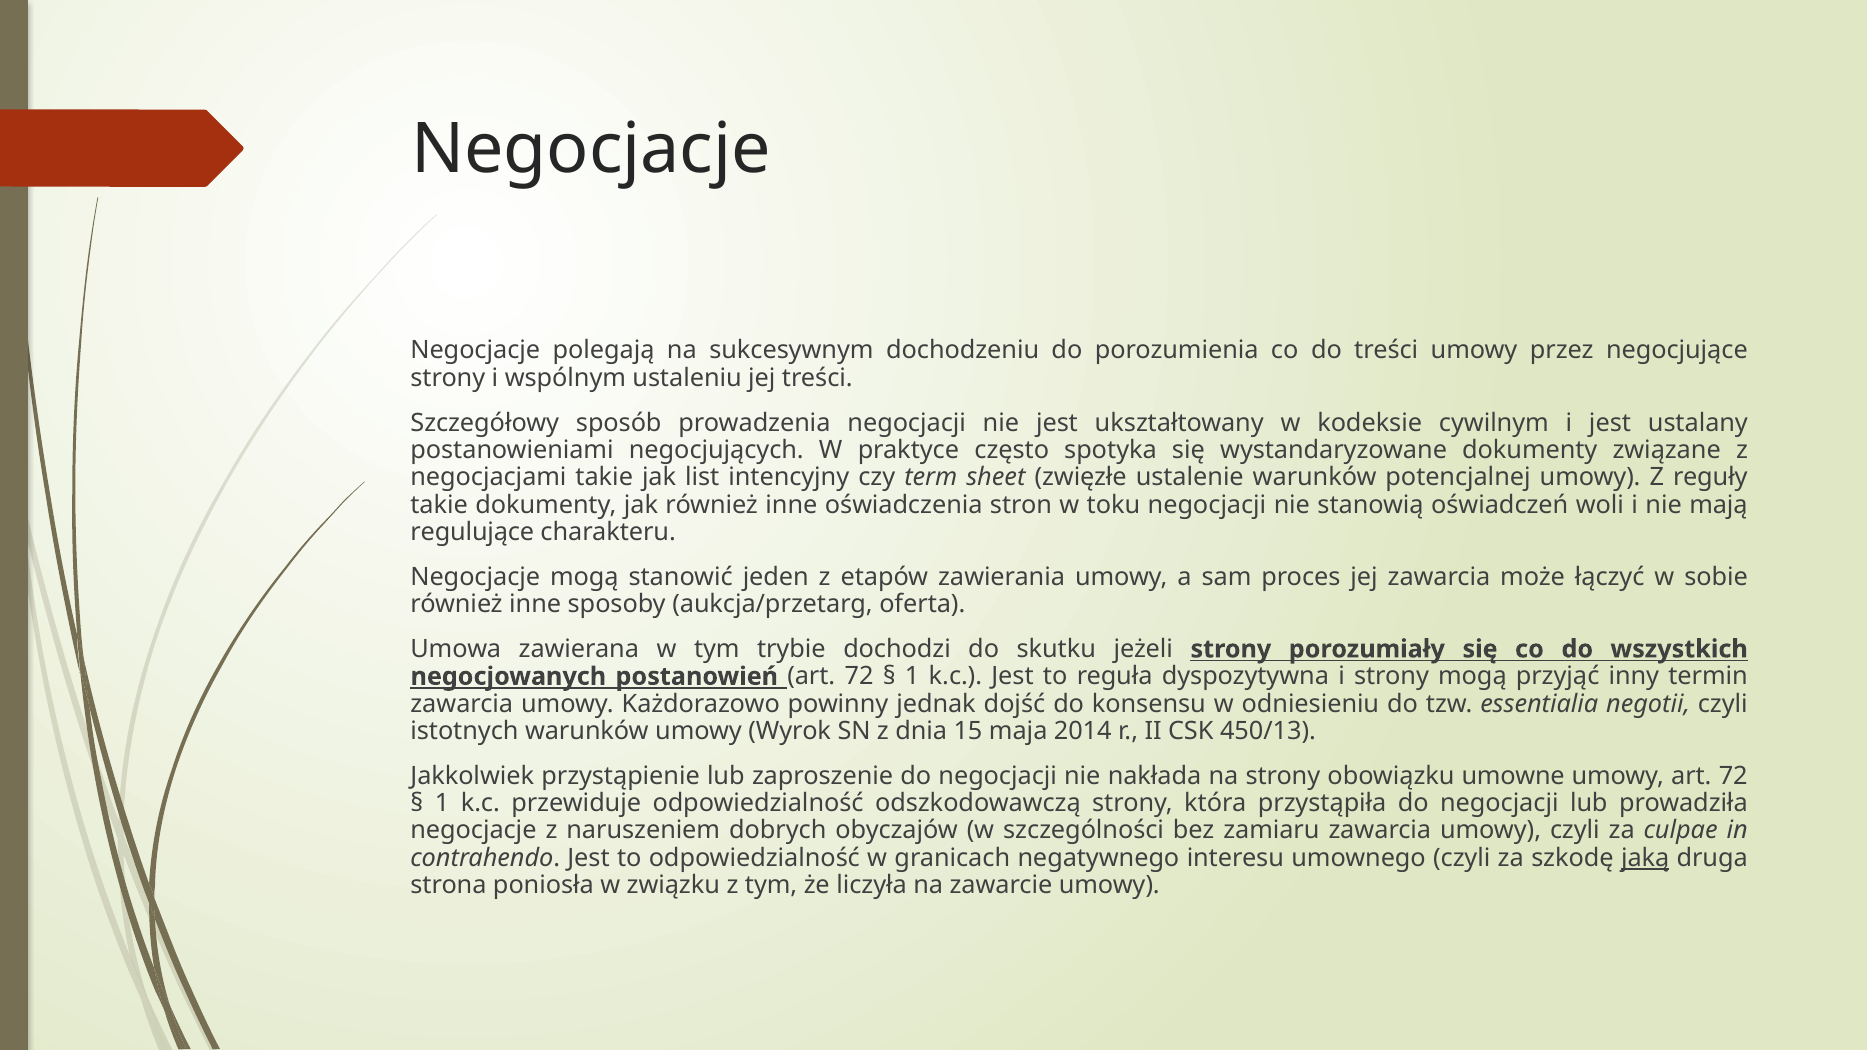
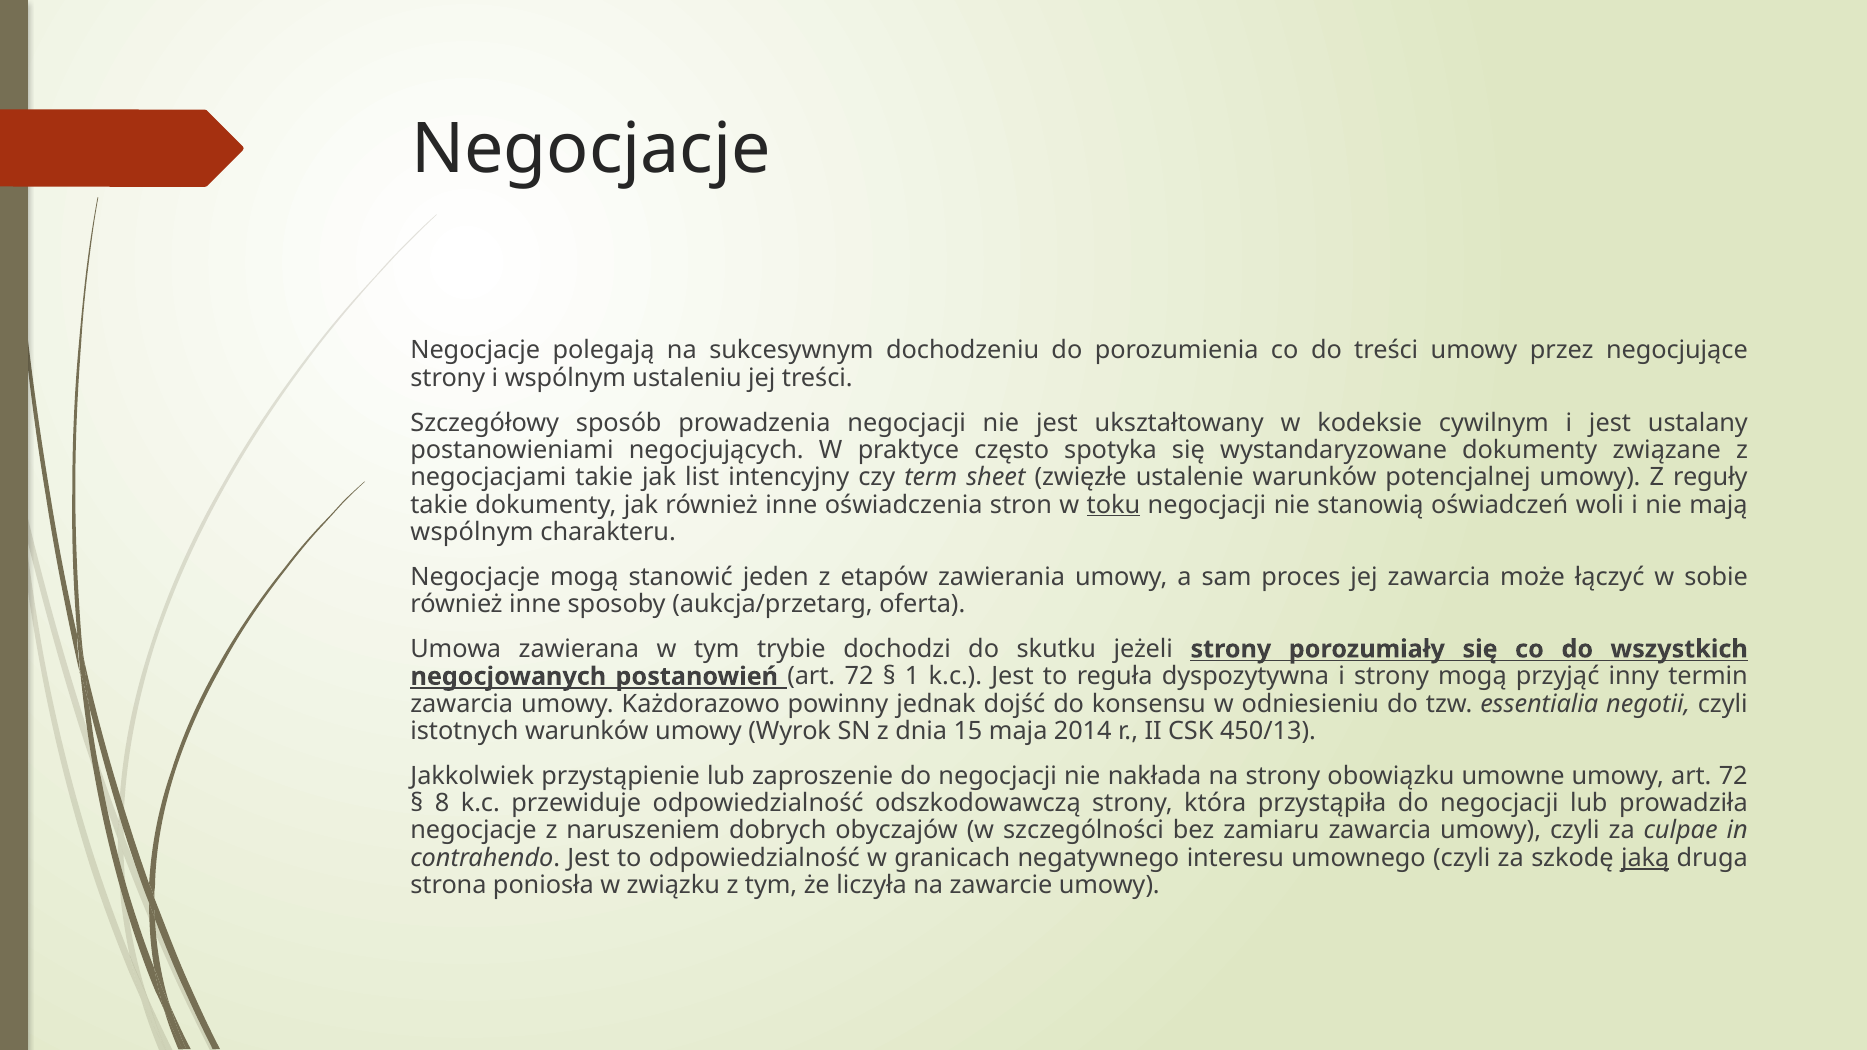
toku underline: none -> present (1113, 505)
regulujące: regulujące -> wspólnym (472, 532)
1: 1 -> 8 (442, 803)
